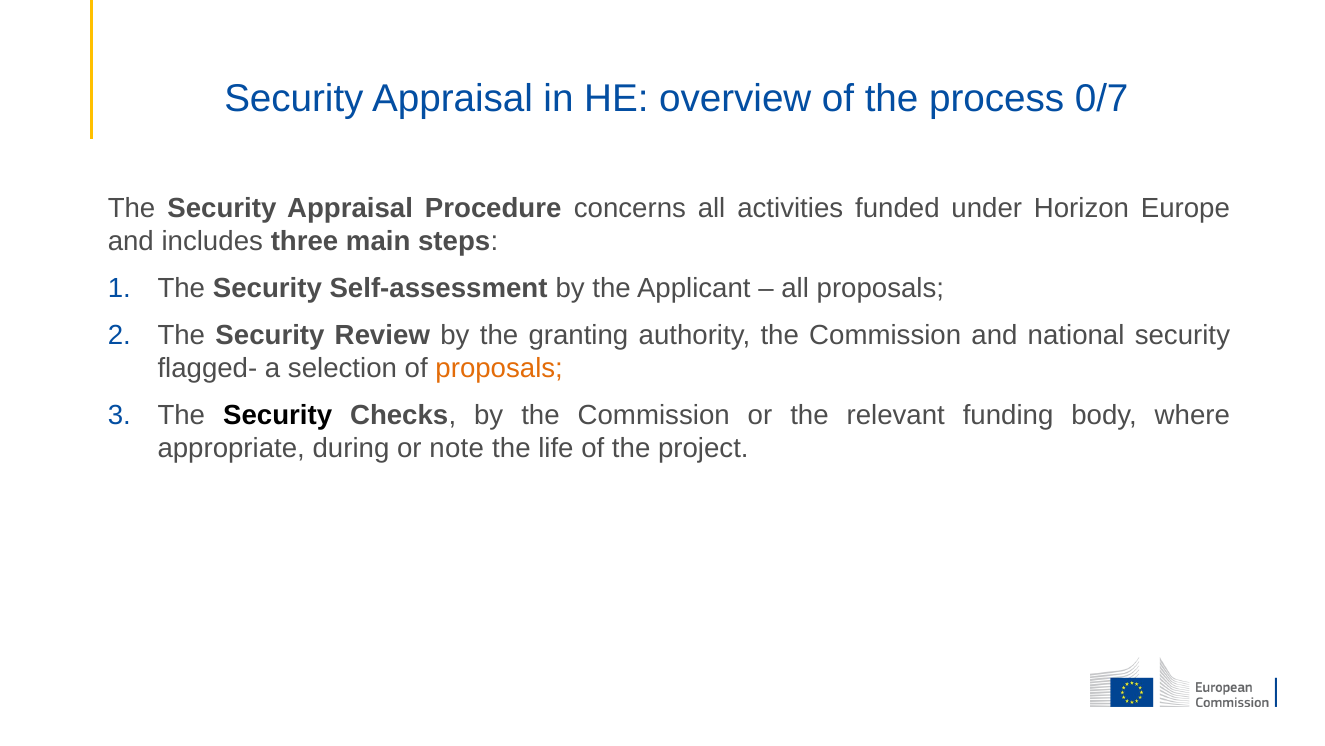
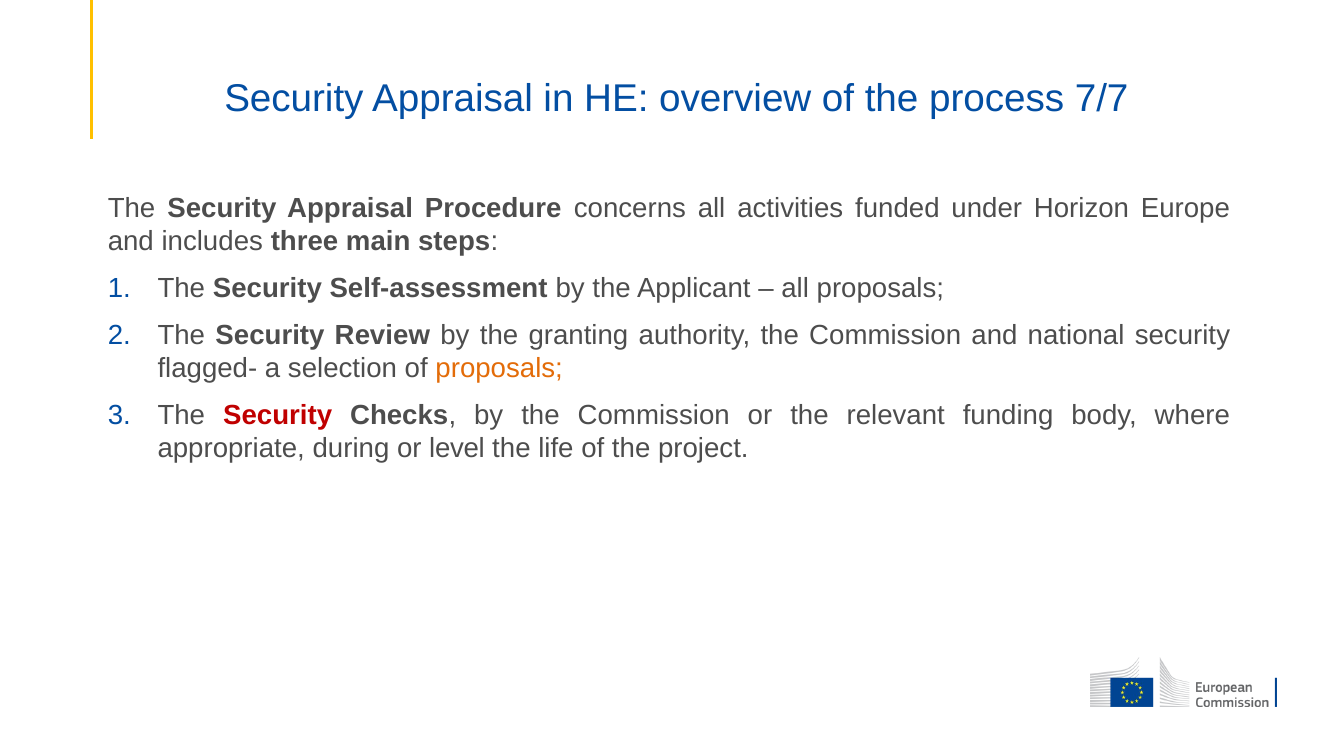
0/7: 0/7 -> 7/7 (1102, 99)
Security colour: black -> red (278, 415)
note: note -> level (457, 448)
